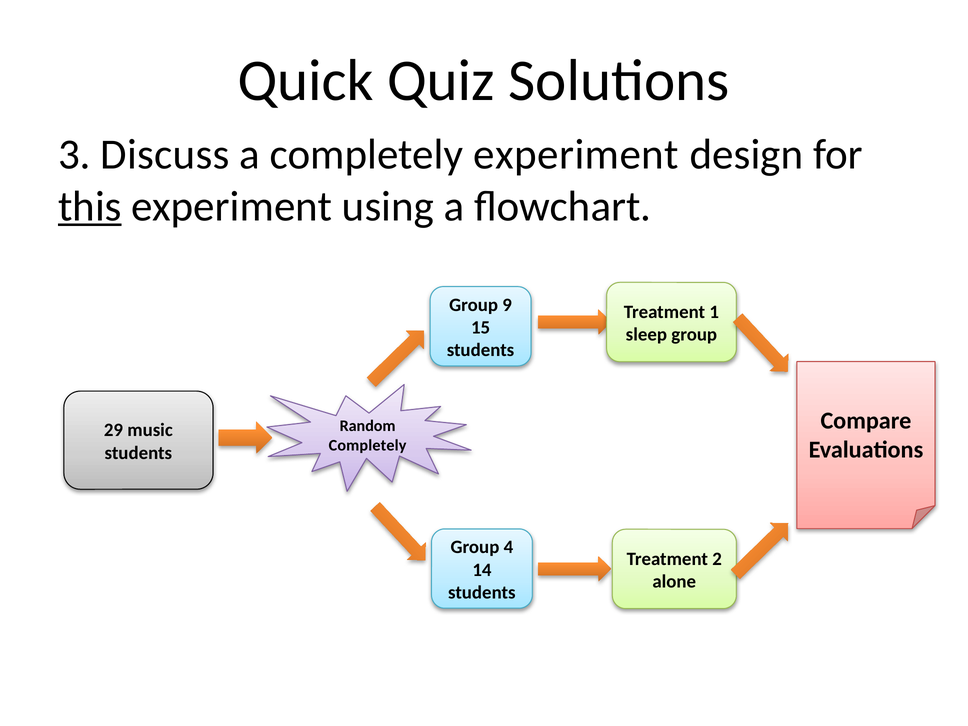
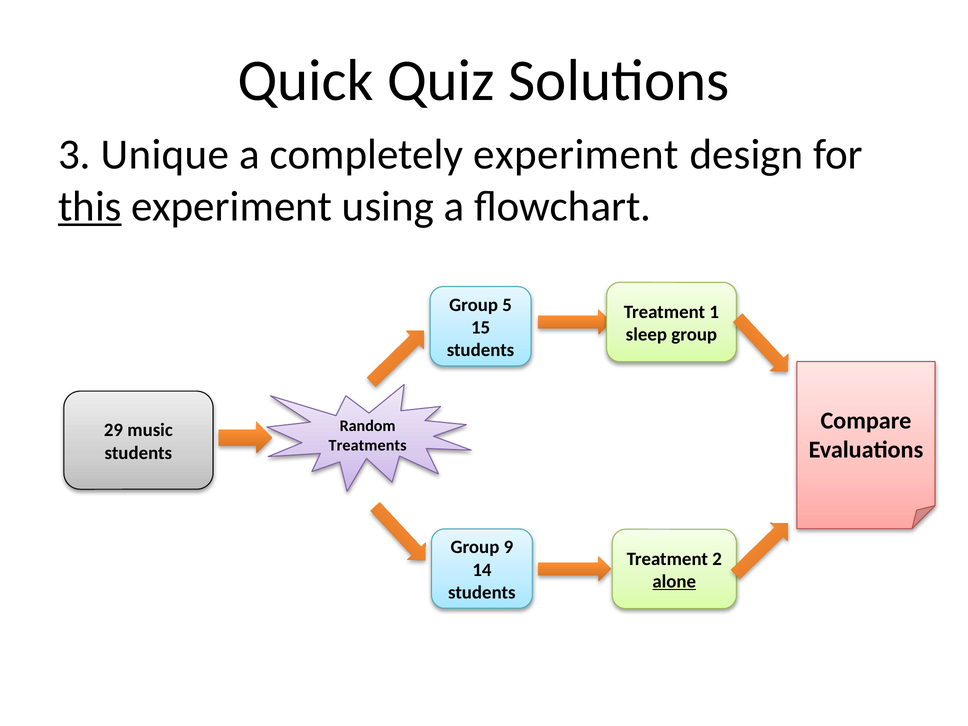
Discuss: Discuss -> Unique (165, 155)
9: 9 -> 5 (507, 305)
Completely: Completely -> Treatments (368, 445)
4: 4 -> 9 (508, 547)
alone underline: none -> present (674, 582)
